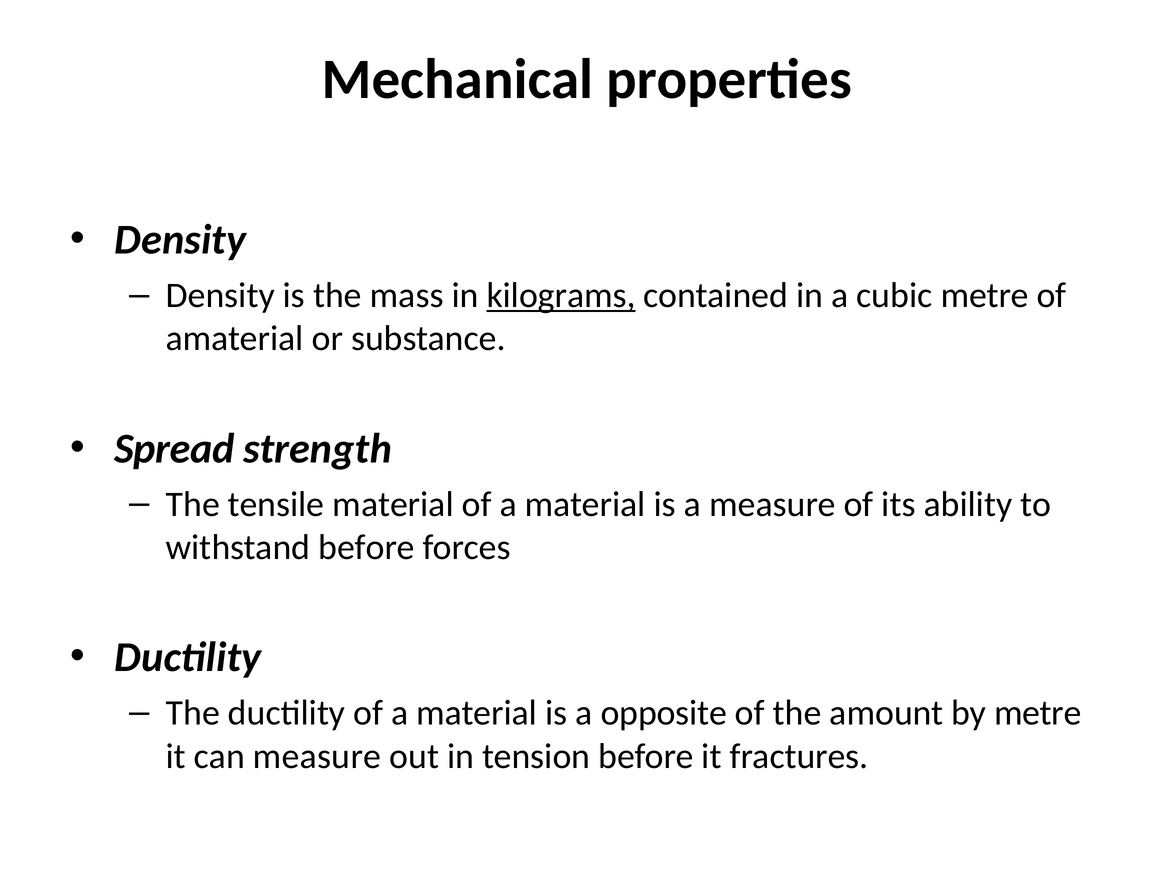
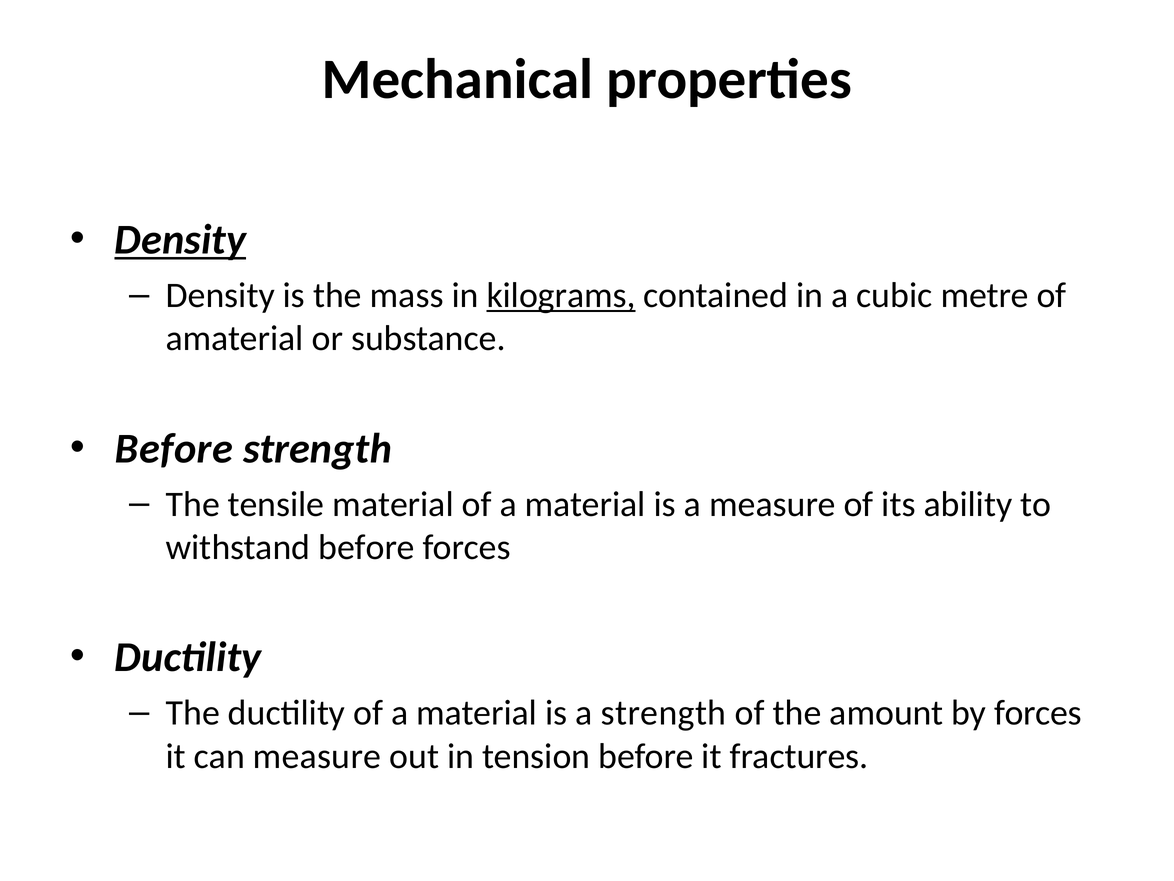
Density underline: none -> present (180, 240)
Spread: Spread -> Before (174, 448)
a opposite: opposite -> strength (664, 713)
by metre: metre -> forces (1038, 713)
